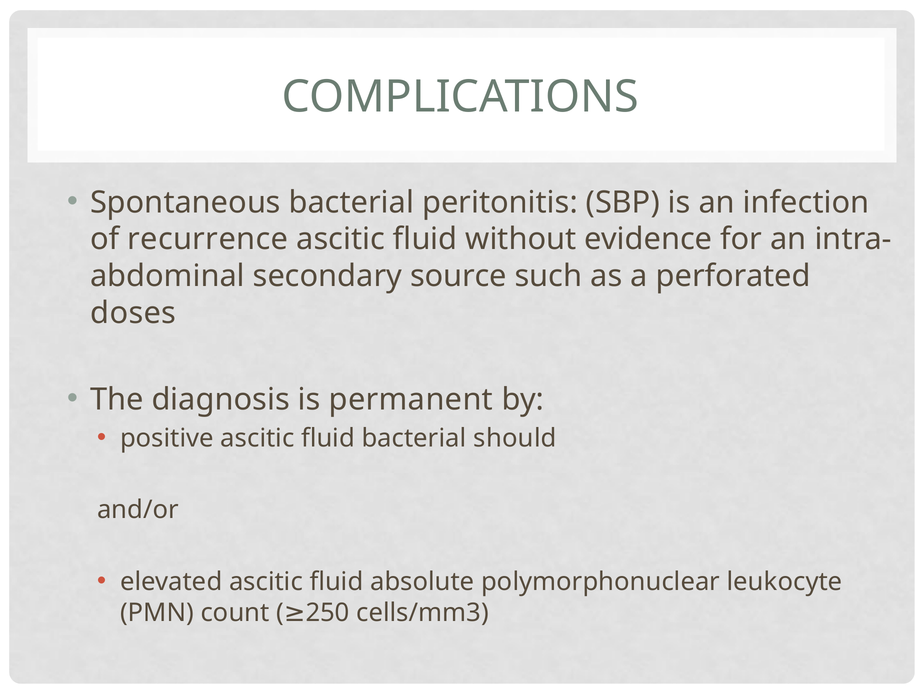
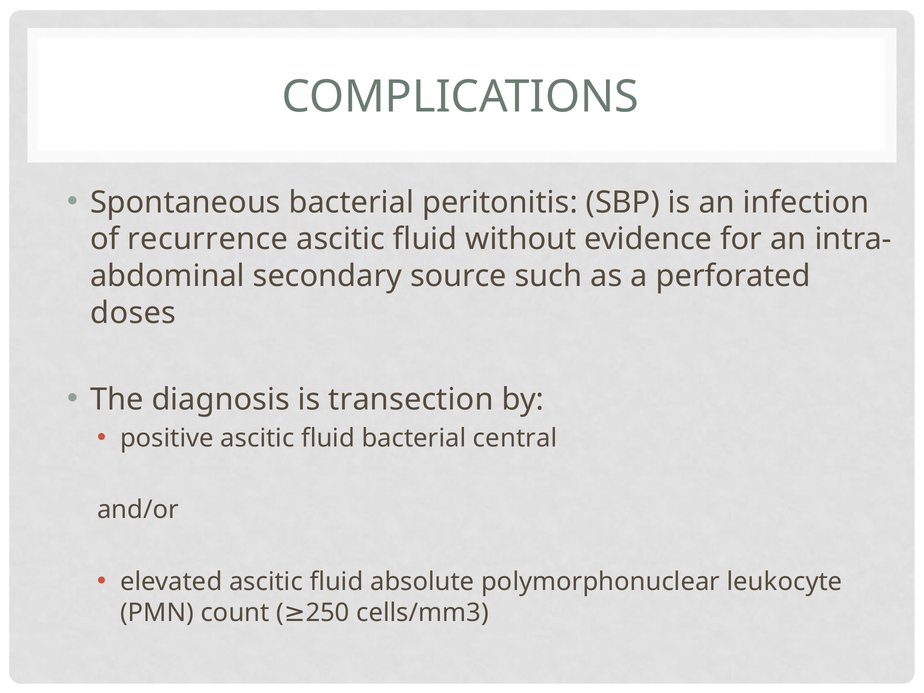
permanent: permanent -> transection (411, 399)
should: should -> central (515, 438)
